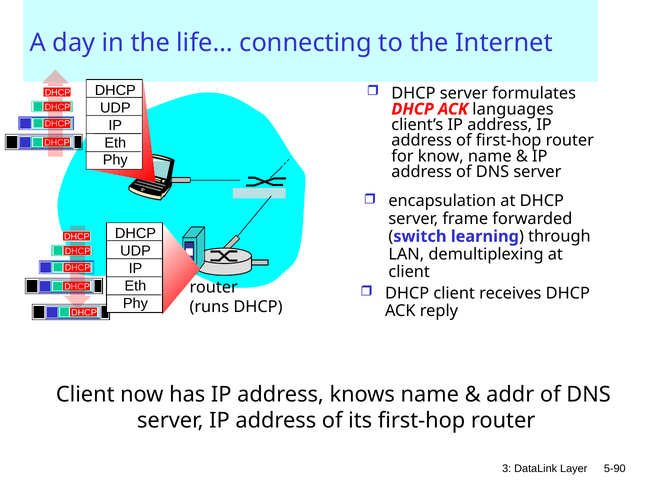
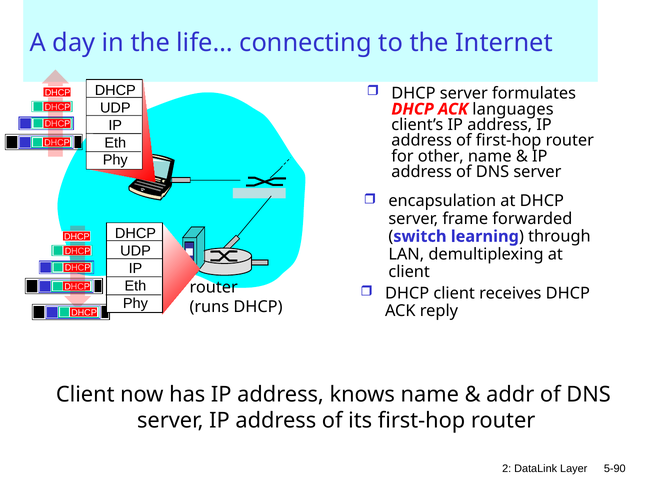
know: know -> other (441, 156)
3: 3 -> 2 (507, 468)
